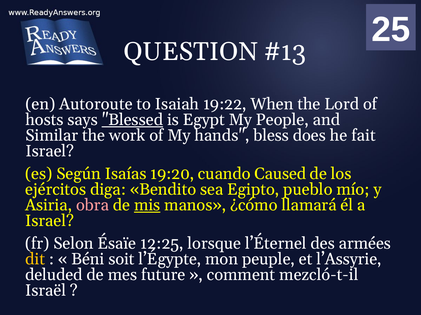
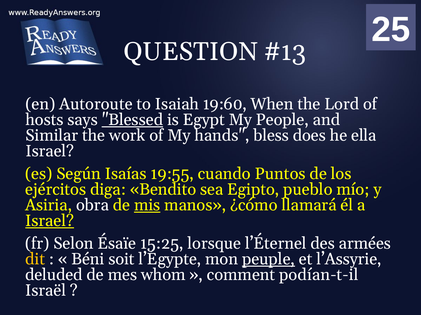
19:22: 19:22 -> 19:60 (225, 104)
fait: fait -> ella (364, 136)
19:20: 19:20 -> 19:55 (172, 174)
Caused: Caused -> Puntos (280, 174)
obra colour: pink -> white (92, 206)
Israel underline: none -> present (50, 221)
12:25: 12:25 -> 15:25 (162, 244)
peuple underline: none -> present (268, 260)
future: future -> whom (163, 275)
mezcló-t-il: mezcló-t-il -> podían-t-il (319, 275)
